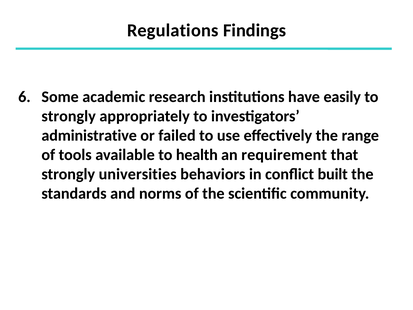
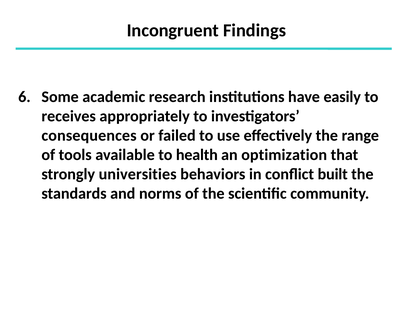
Regulations: Regulations -> Incongruent (173, 30)
strongly: strongly -> receives (69, 116)
administrative: administrative -> consequences (89, 135)
requirement: requirement -> optimization (284, 155)
